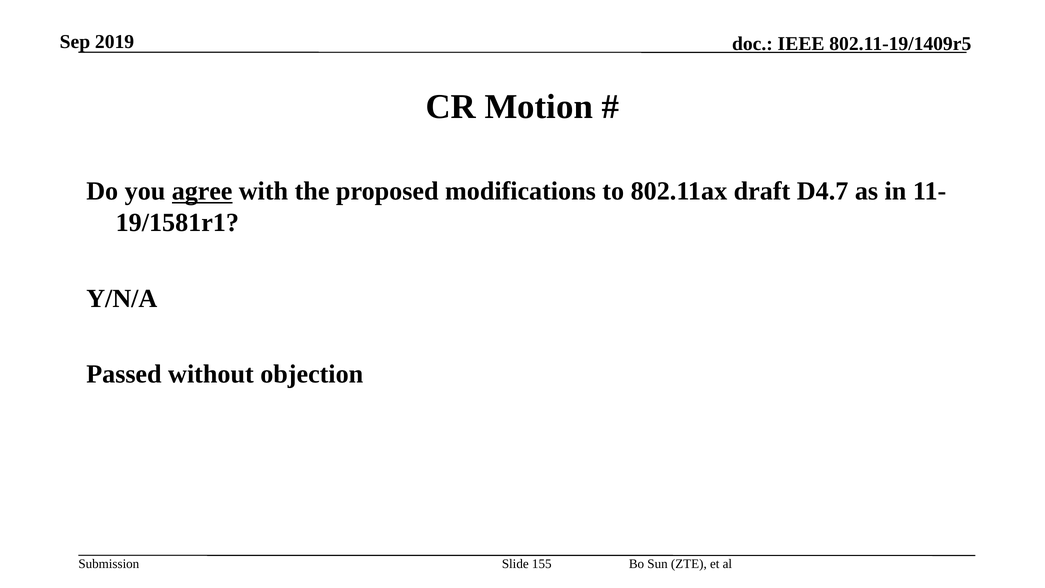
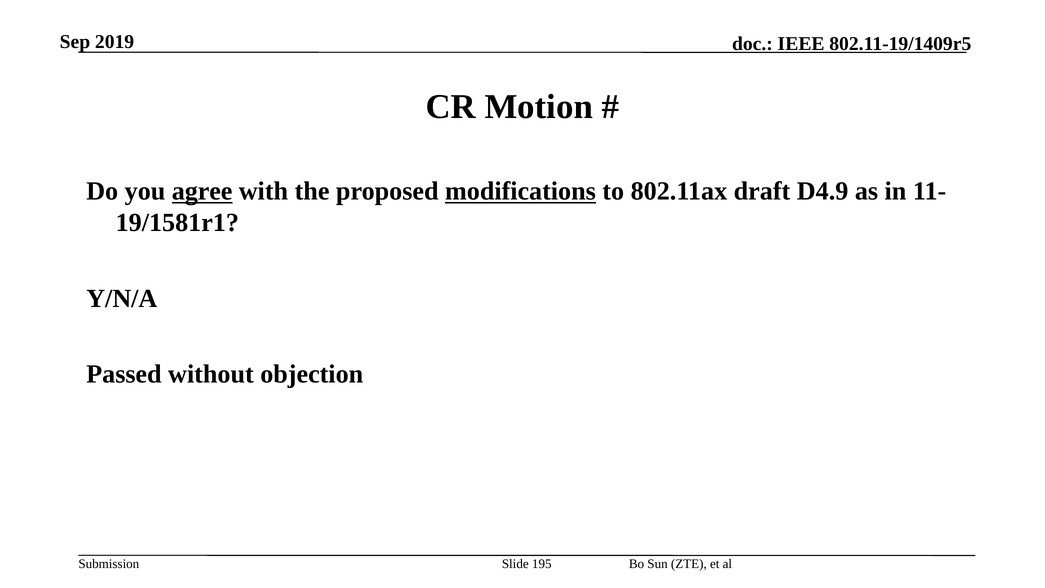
modifications underline: none -> present (520, 191)
D4.7: D4.7 -> D4.9 (823, 191)
155: 155 -> 195 (542, 564)
